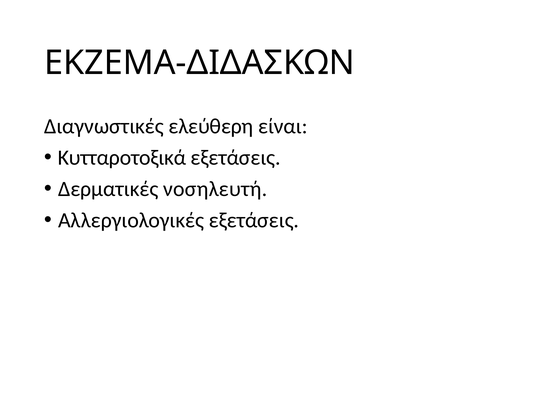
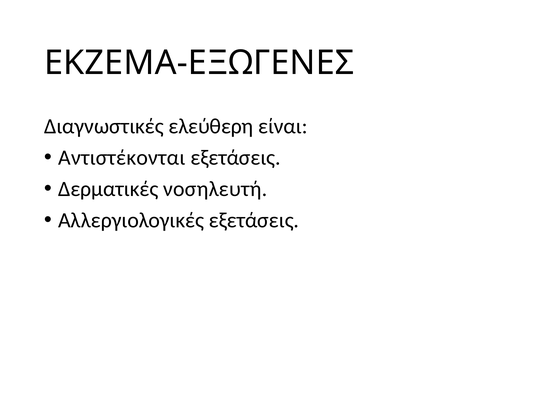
ΕΚΖΕΜΑ-ΔΙΔΑΣΚΩΝ: ΕΚΖΕΜΑ-ΔΙΔΑΣΚΩΝ -> ΕΚΖΕΜΑ-ΕΞΩΓΕΝΕΣ (199, 63)
Κυτταροτοξικά: Κυτταροτοξικά -> Αντιστέκονται (122, 158)
